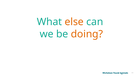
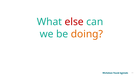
else colour: orange -> red (74, 22)
